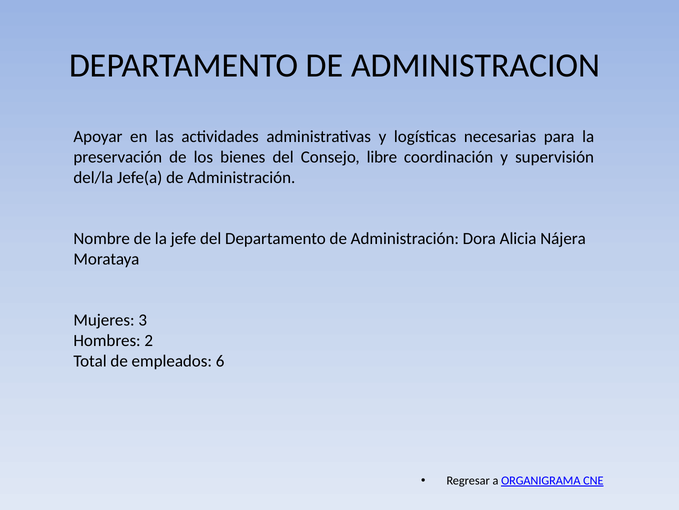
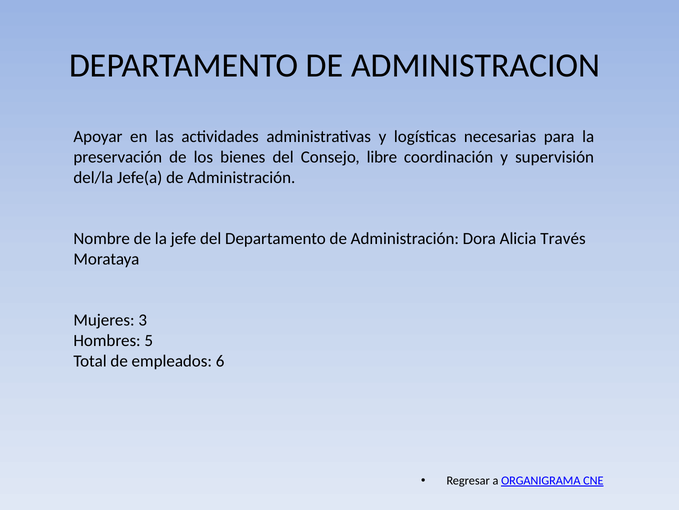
Nájera: Nájera -> Través (563, 238)
2: 2 -> 5 (149, 340)
